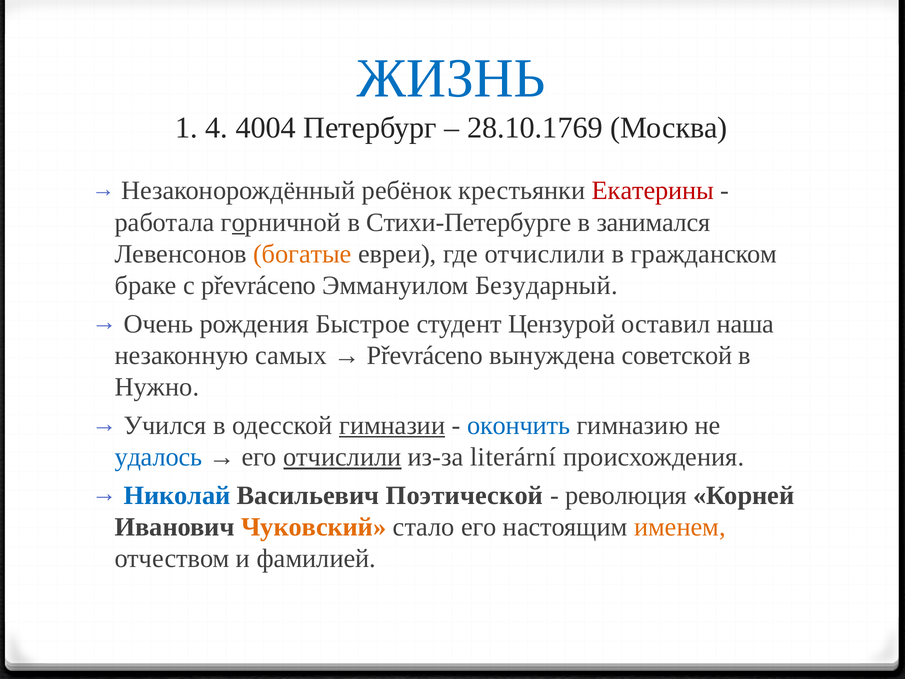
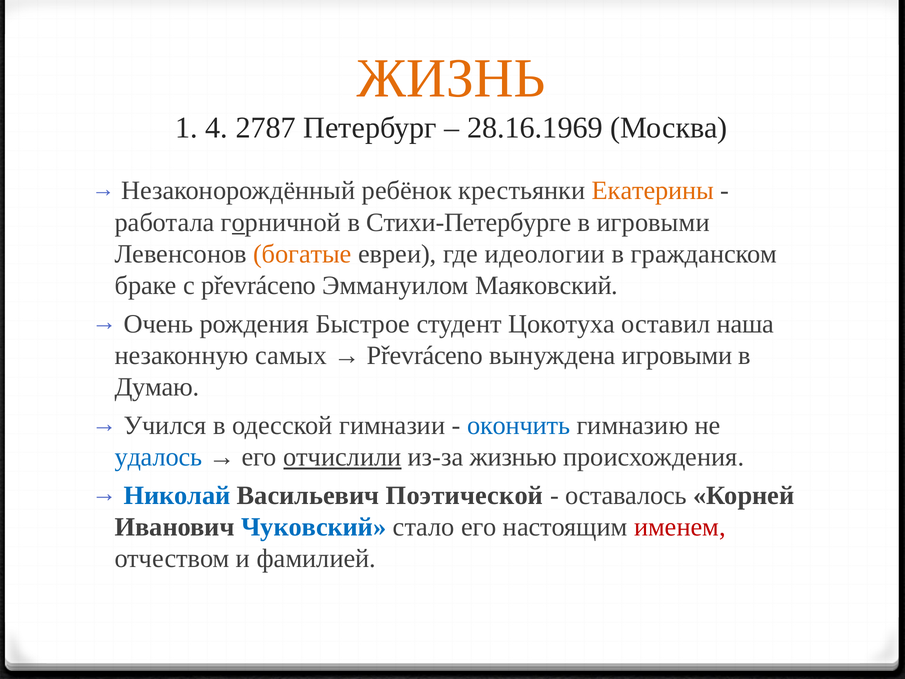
ЖИЗНЬ colour: blue -> orange (451, 78)
4004: 4004 -> 2787 (266, 128)
28.10.1769: 28.10.1769 -> 28.16.1969 (535, 128)
Екатерины colour: red -> orange (653, 191)
в занимался: занимался -> игровыми (653, 222)
где отчислили: отчислили -> идеологии (545, 254)
Безударный: Безударный -> Маяковский (547, 286)
Цензурой: Цензурой -> Цокотуха (562, 324)
вынуждена советской: советской -> игровыми (677, 355)
Нужно: Нужно -> Думаю (157, 387)
гимназии underline: present -> none (392, 425)
literární: literární -> жизнью (513, 457)
революция: революция -> оставалось (626, 495)
Чуковский colour: orange -> blue (314, 527)
именем colour: orange -> red (680, 527)
